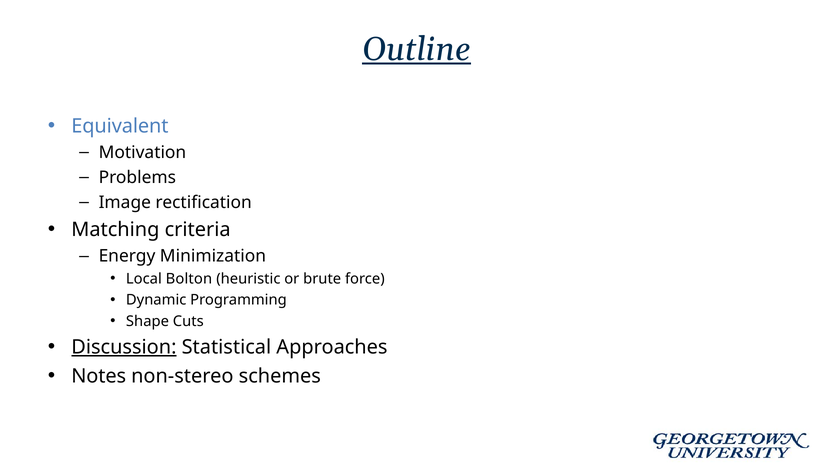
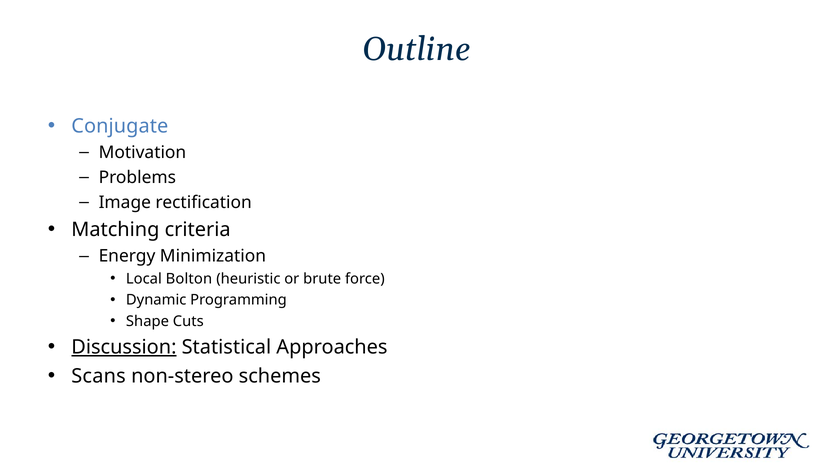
Outline underline: present -> none (416, 49)
Equivalent: Equivalent -> Conjugate (120, 126)
Notes: Notes -> Scans (99, 376)
